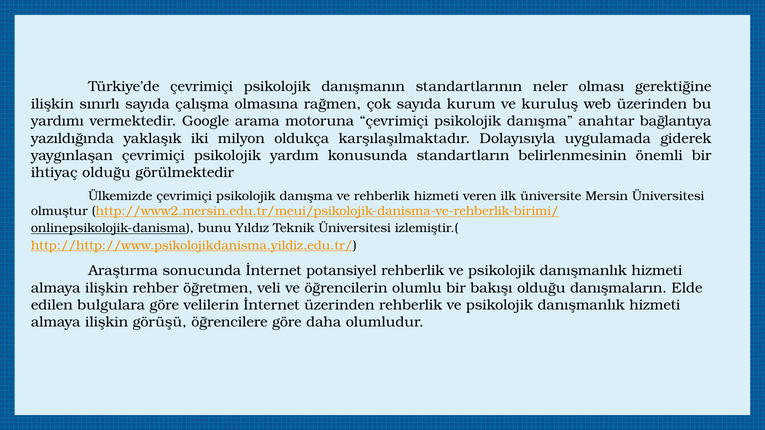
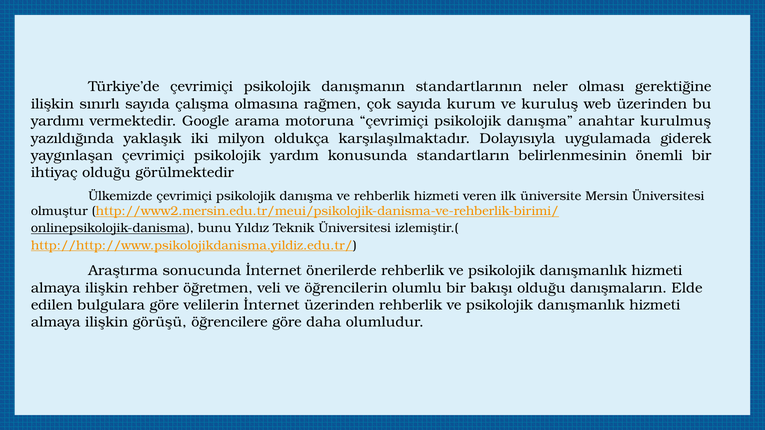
bağlantıya: bağlantıya -> kurulmuş (676, 121)
potansiyel: potansiyel -> önerilerde (341, 271)
